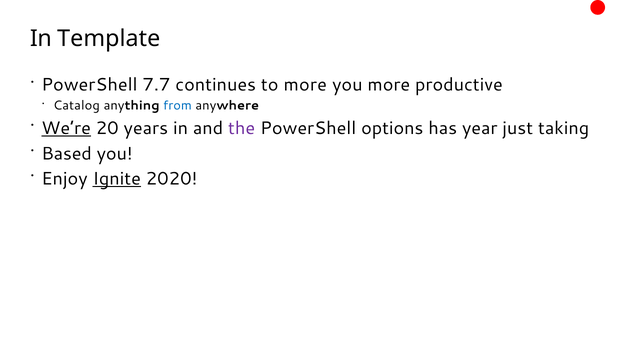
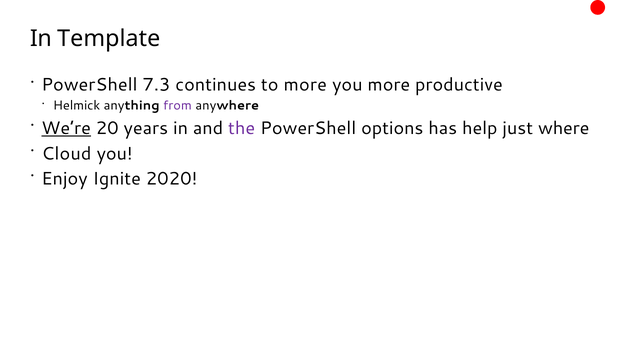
7.7: 7.7 -> 7.3 (156, 85)
Catalog: Catalog -> Helmick (77, 106)
from colour: blue -> purple (178, 106)
year: year -> help (480, 129)
taking: taking -> where (564, 129)
Based: Based -> Cloud (66, 154)
Ignite underline: present -> none (117, 179)
